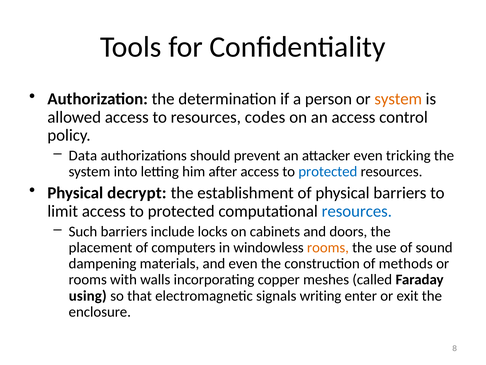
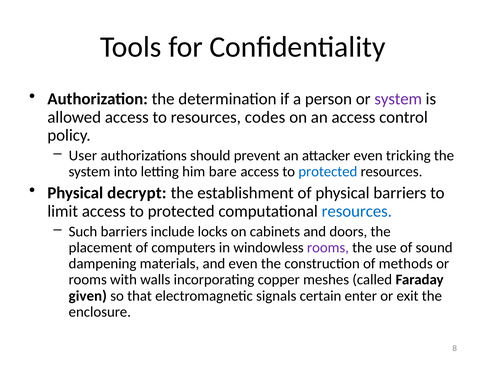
system colour: orange -> purple (398, 99)
Data: Data -> User (83, 155)
after: after -> bare (223, 172)
rooms colour: orange -> purple (328, 247)
using: using -> given (88, 295)
writing: writing -> certain (321, 295)
